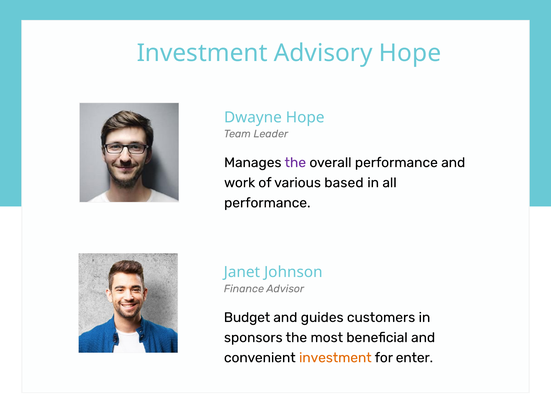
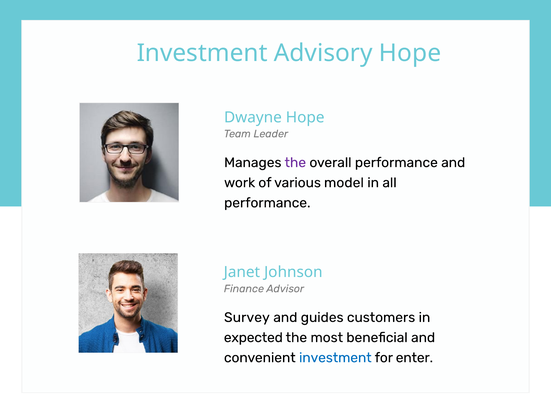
based: based -> model (344, 183)
Budget: Budget -> Survey (247, 318)
sponsors: sponsors -> expected (253, 338)
investment colour: orange -> blue (335, 358)
